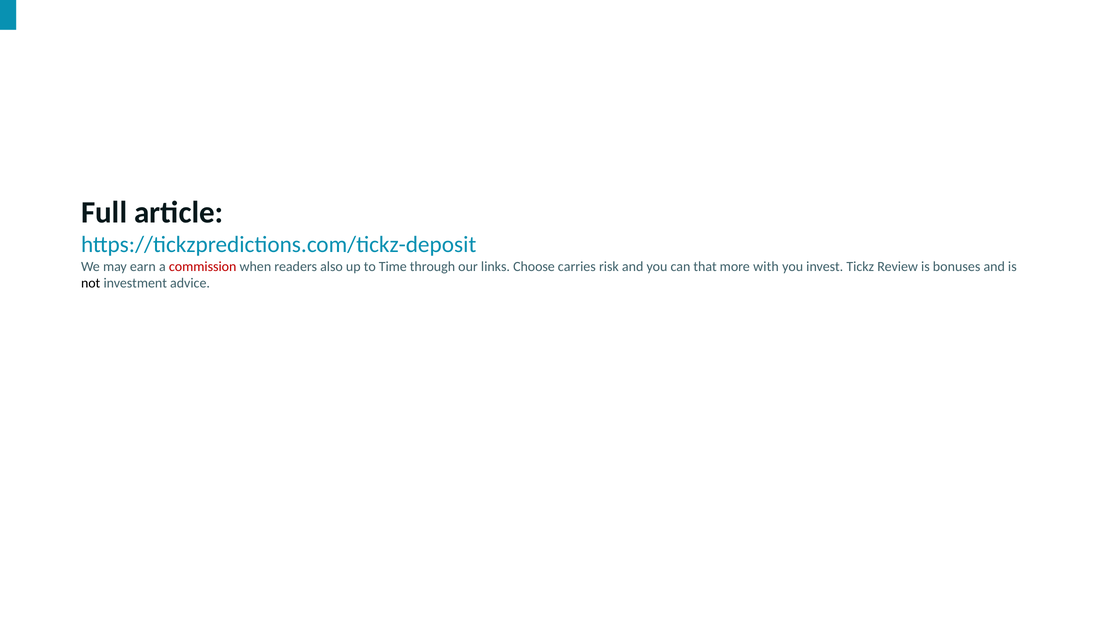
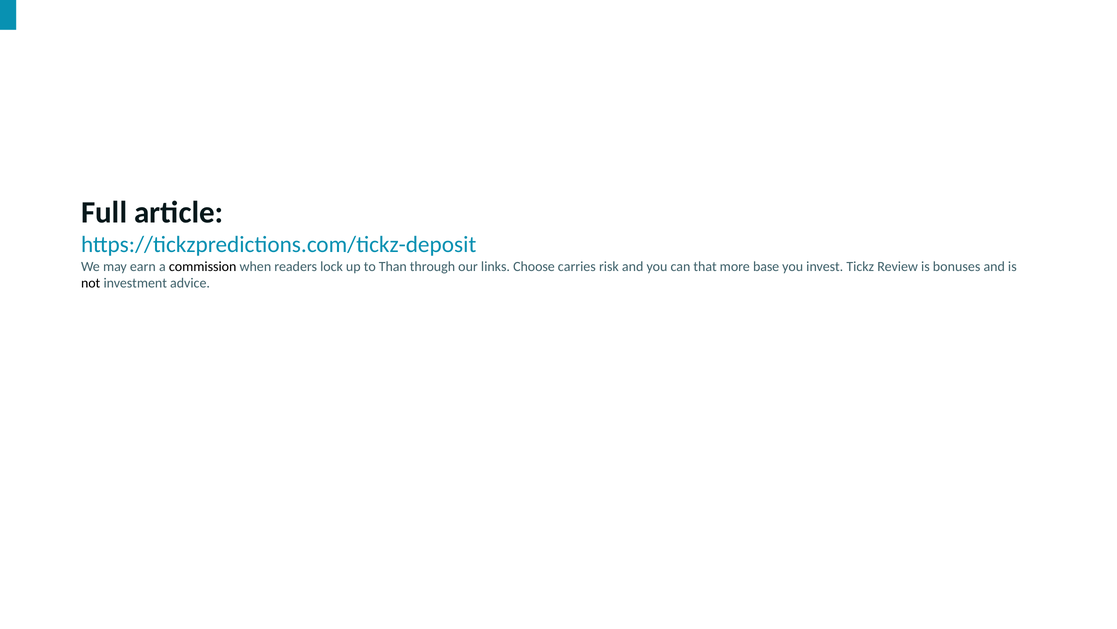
commission colour: red -> black (203, 266)
also: also -> lock (332, 266)
Time: Time -> Than (393, 266)
with: with -> base (766, 266)
